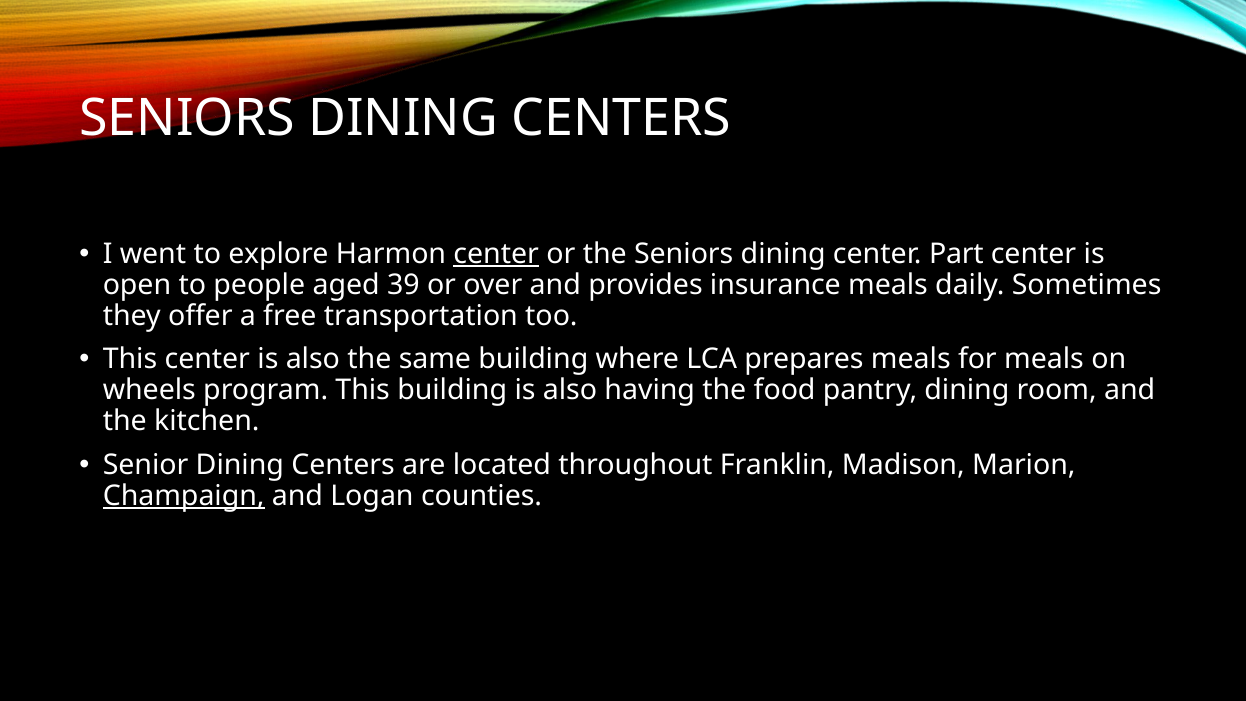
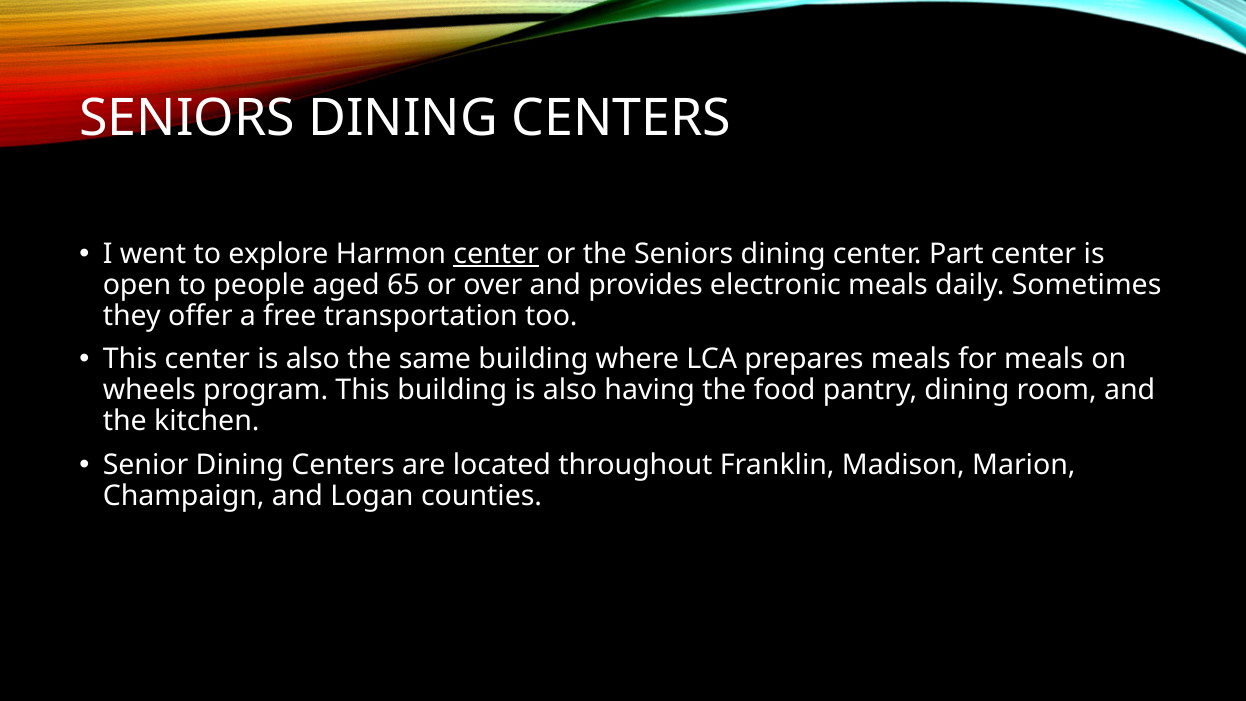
39: 39 -> 65 (403, 285)
insurance: insurance -> electronic (775, 285)
Champaign underline: present -> none (184, 496)
